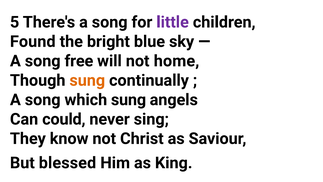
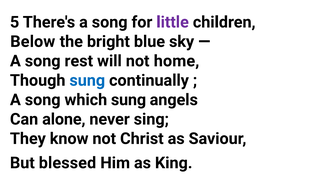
Found: Found -> Below (33, 42)
free: free -> rest (79, 61)
sung colour: orange -> blue (87, 80)
could: could -> alone (64, 119)
